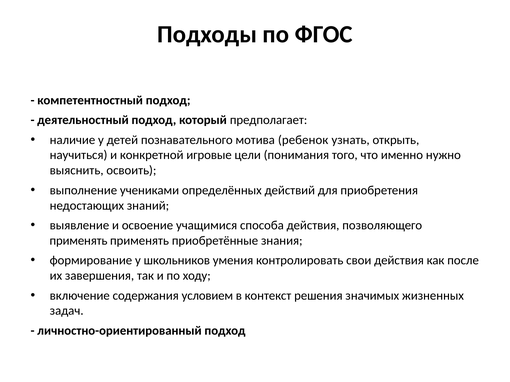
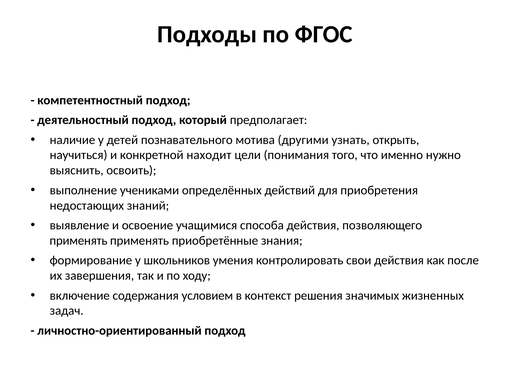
ребенок: ребенок -> другими (303, 140)
игровые: игровые -> находит (209, 155)
